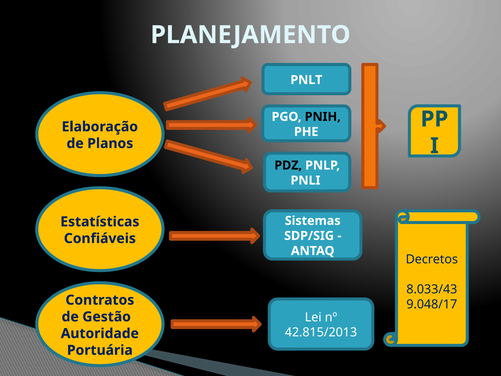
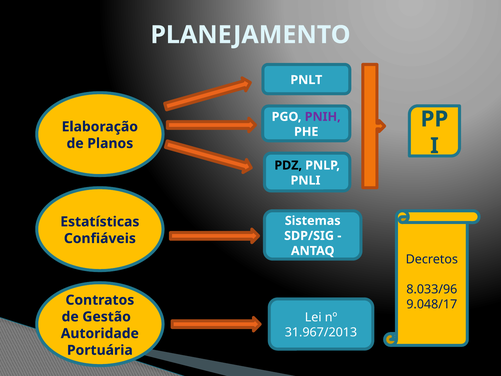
PNIH colour: black -> purple (323, 117)
8.033/43: 8.033/43 -> 8.033/96 (432, 289)
42.815/2013: 42.815/2013 -> 31.967/2013 (321, 332)
